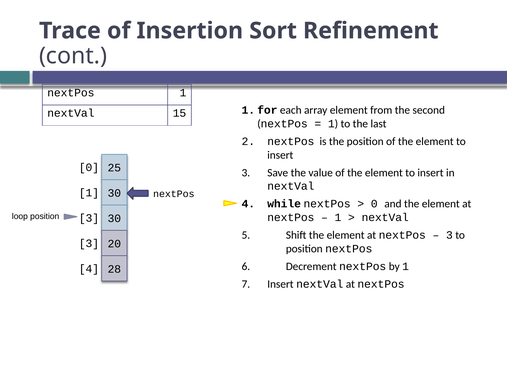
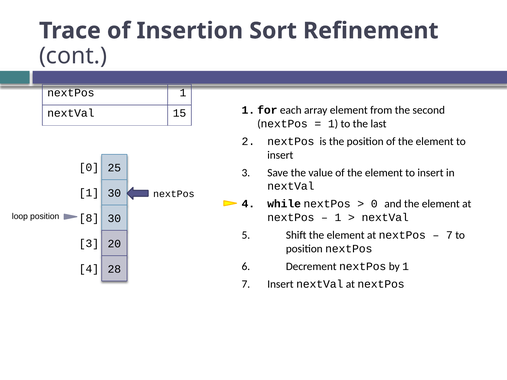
3: 3 -> 8 (89, 218)
3: 3 -> 7 (449, 235)
